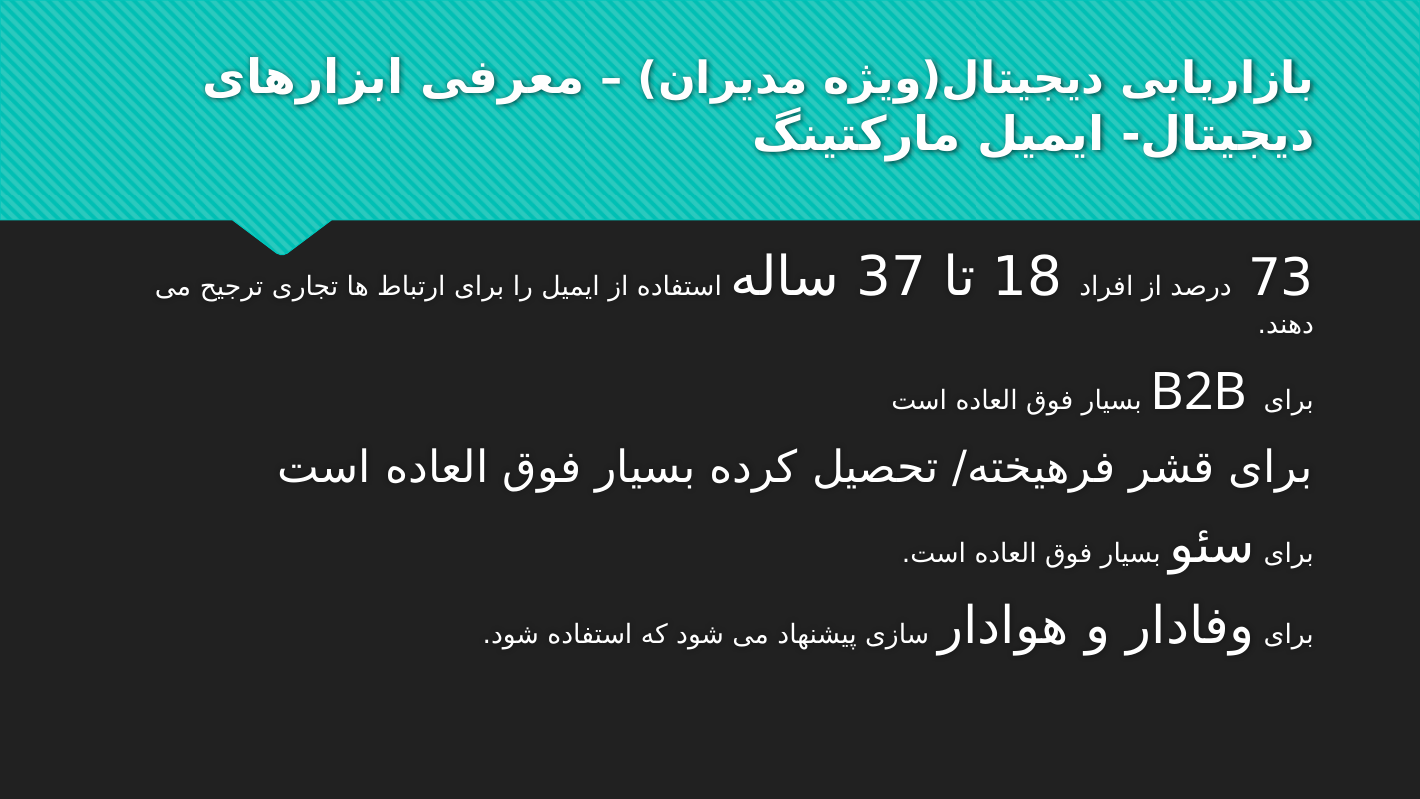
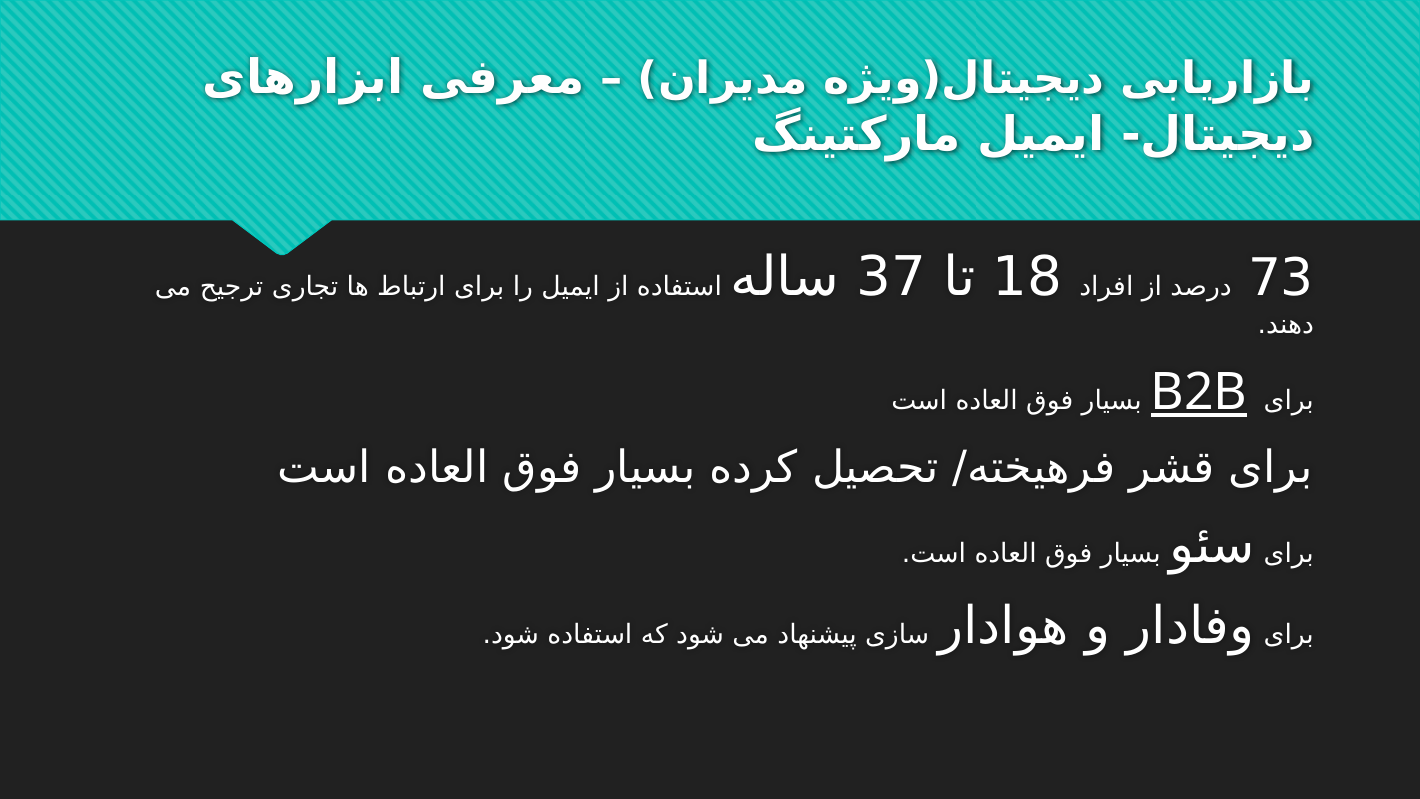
B2B underline: none -> present (1199, 393)
